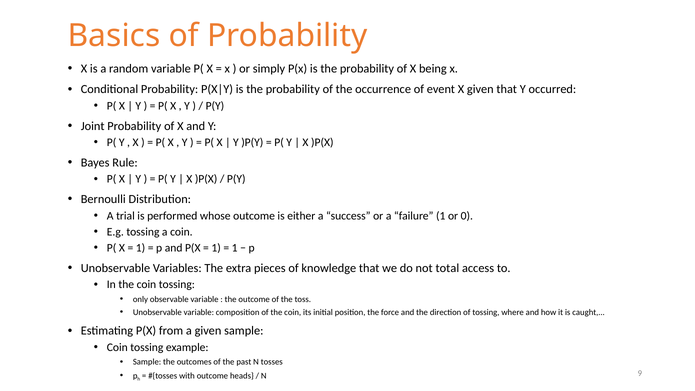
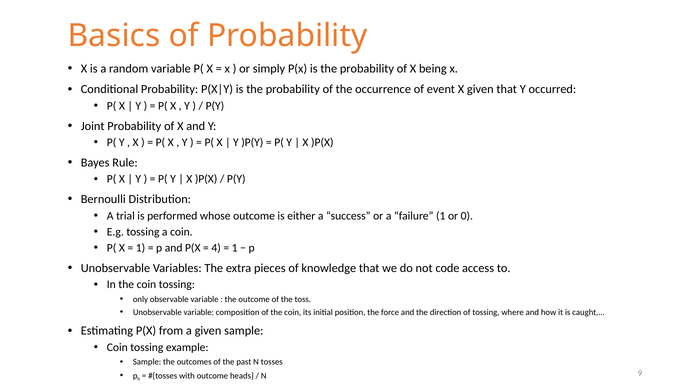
1: 1 -> 4 (216, 248)
total: total -> code (447, 268)
